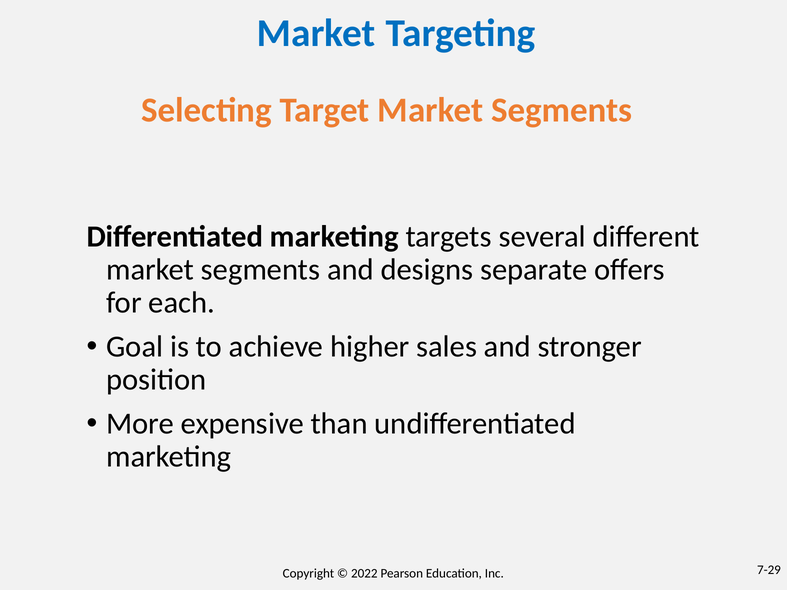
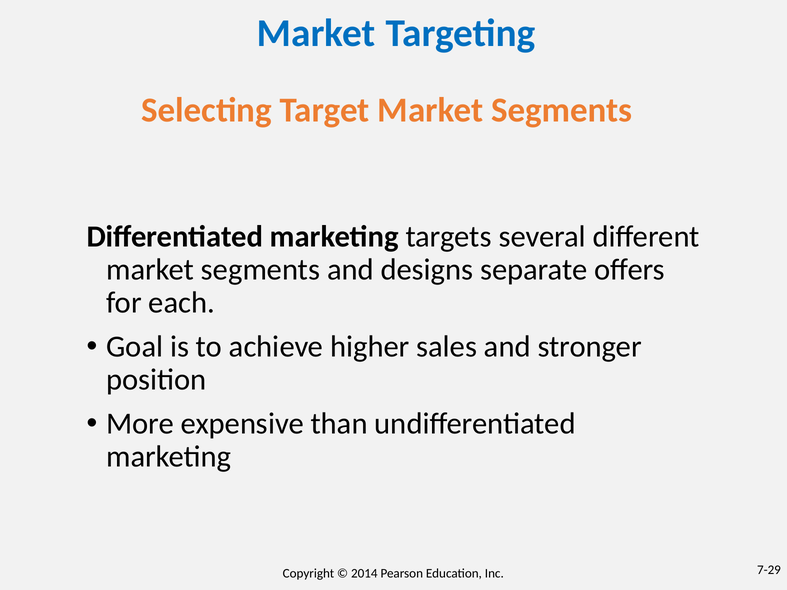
2022: 2022 -> 2014 (364, 574)
